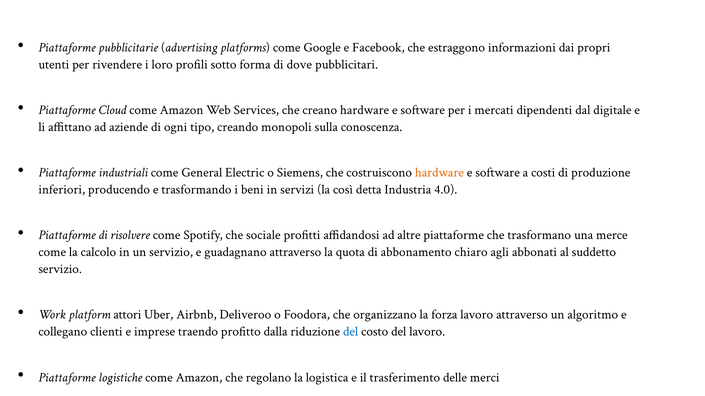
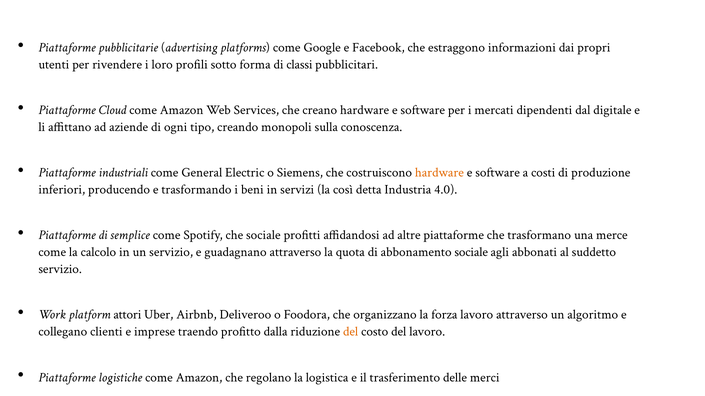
dove: dove -> classi (299, 65)
risolvere: risolvere -> semplice (130, 235)
abbonamento chiaro: chiaro -> sociale (471, 252)
del colour: blue -> orange (351, 332)
